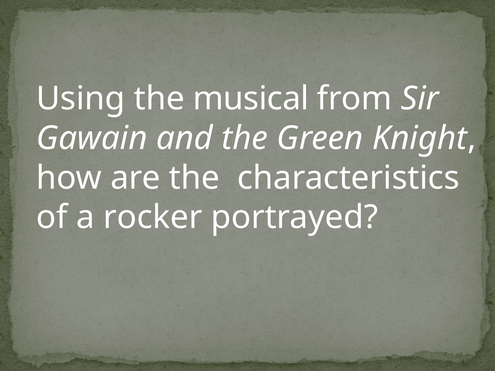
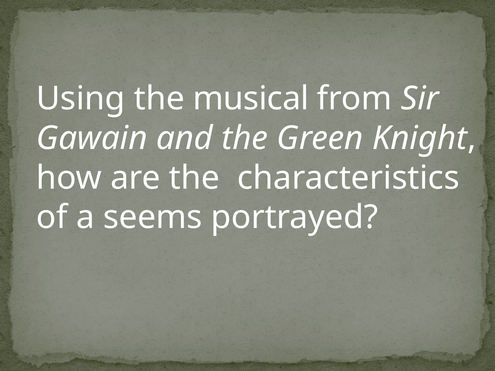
rocker: rocker -> seems (153, 218)
